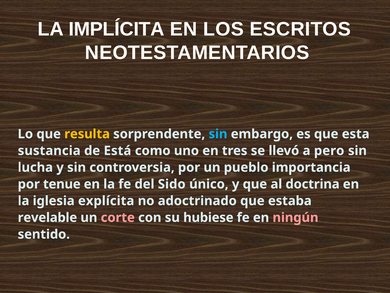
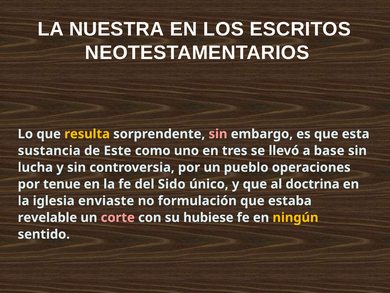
IMPLÍCITA: IMPLÍCITA -> NUESTRA (116, 29)
sin colour: light blue -> pink (218, 134)
Está: Está -> Este (117, 150)
pero: pero -> base (329, 150)
importancia: importancia -> operaciones (311, 167)
explícita: explícita -> enviaste (106, 201)
adoctrinado: adoctrinado -> formulación (197, 201)
ningún colour: pink -> yellow (295, 217)
